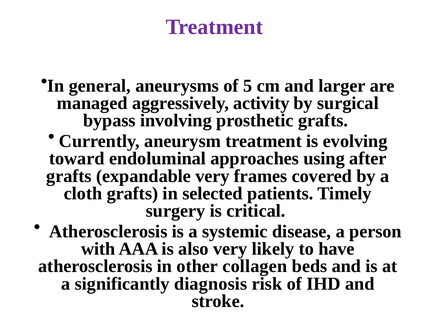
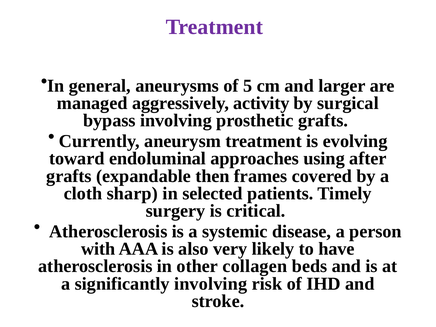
expandable very: very -> then (212, 176)
cloth grafts: grafts -> sharp (132, 193)
significantly diagnosis: diagnosis -> involving (211, 284)
